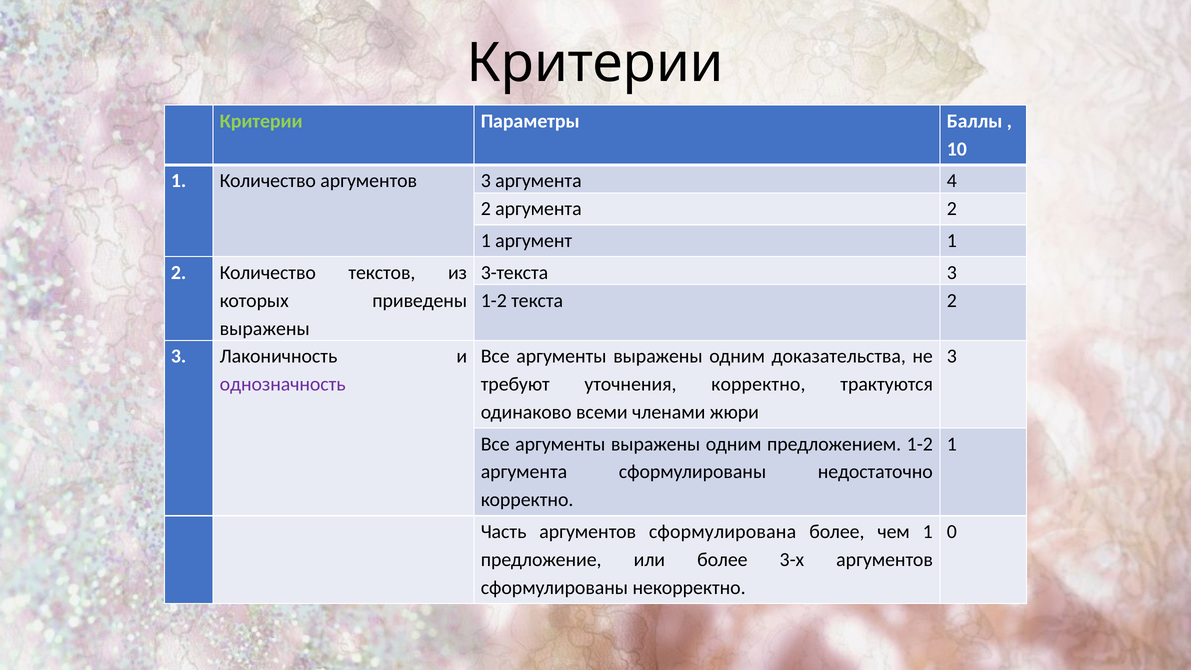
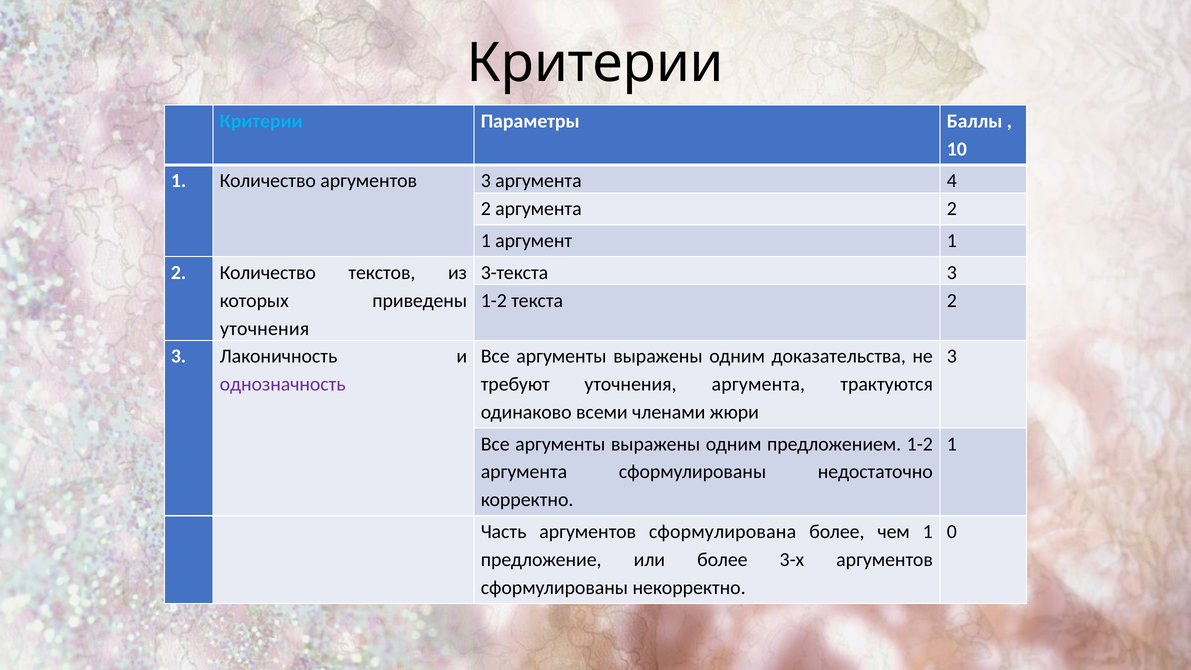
Критерии colour: light green -> light blue (261, 121)
выражены: выражены -> уточнения (265, 328)
уточнения корректно: корректно -> аргумента (758, 384)
